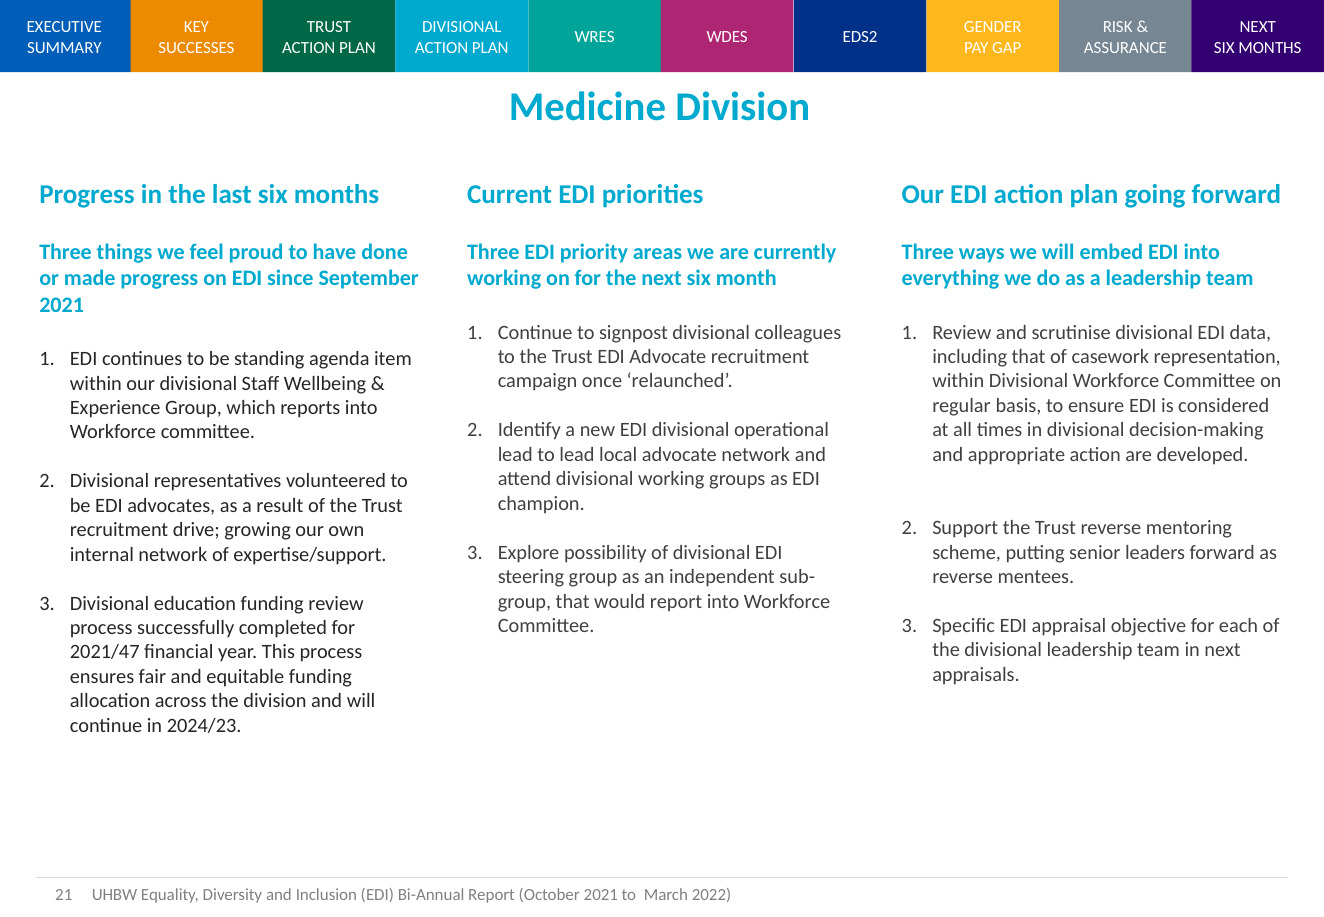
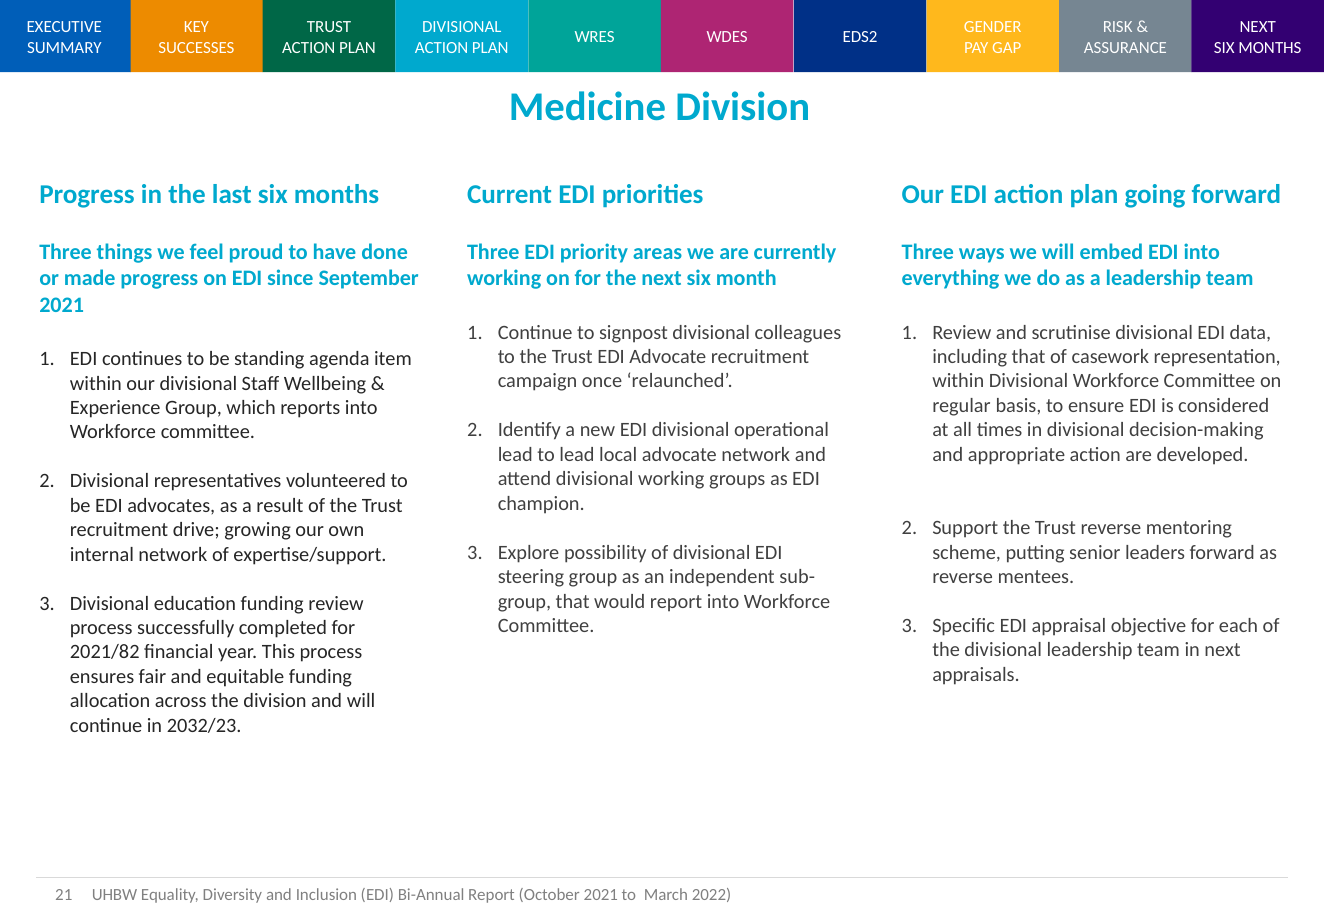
2021/47: 2021/47 -> 2021/82 (105, 652)
2024/23: 2024/23 -> 2032/23 (204, 725)
